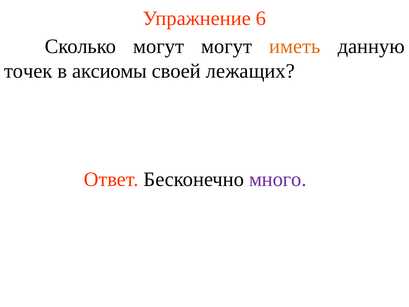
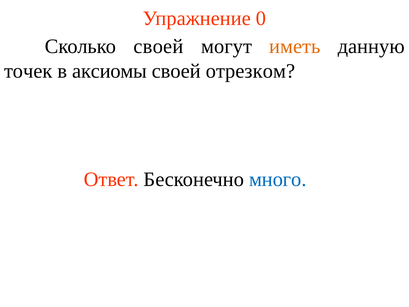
6: 6 -> 0 (261, 18)
Сколько могут: могут -> своей (159, 46)
лежащих: лежащих -> отрезком (250, 71)
много colour: purple -> blue (278, 179)
